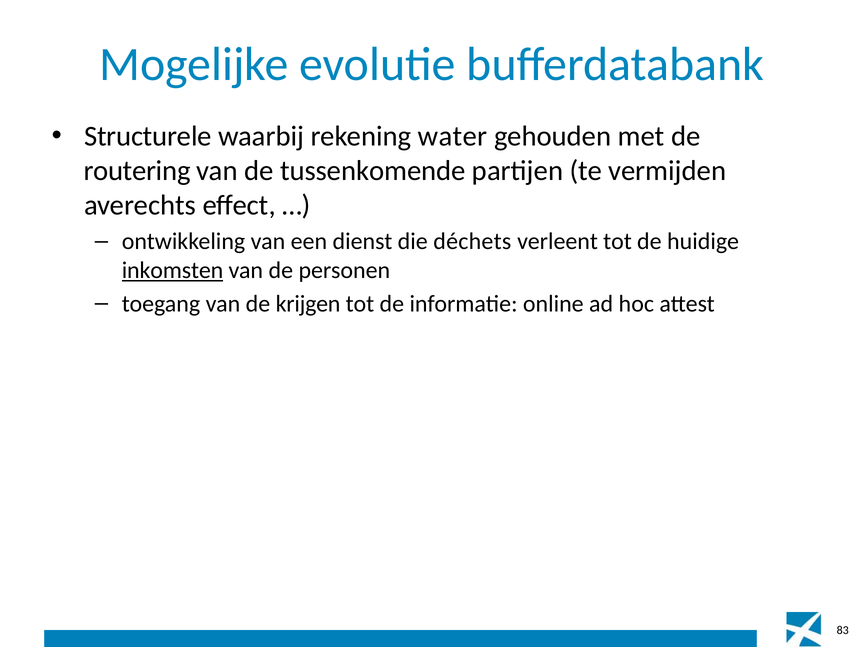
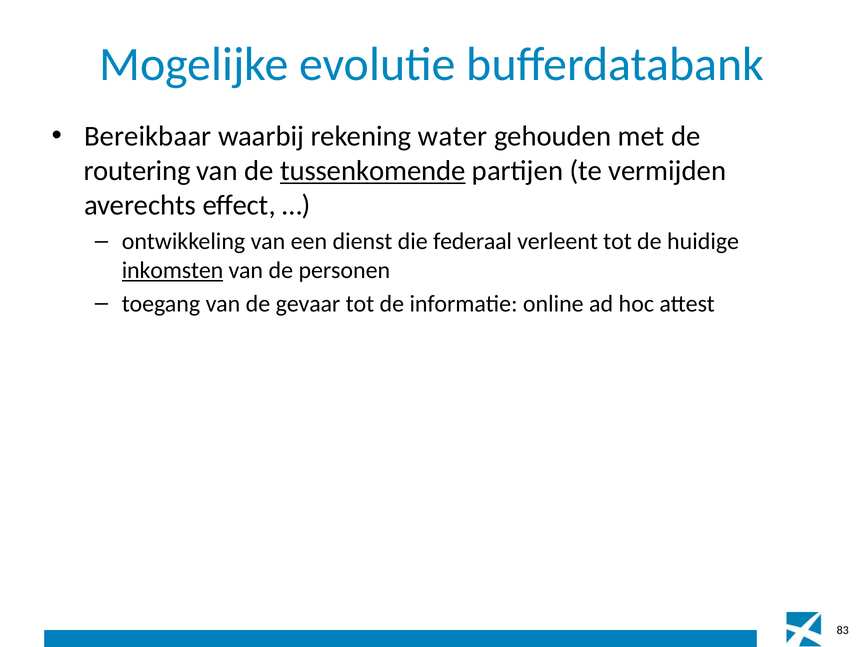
Structurele: Structurele -> Bereikbaar (148, 136)
tussenkomende underline: none -> present (373, 171)
déchets: déchets -> federaal (473, 241)
krijgen: krijgen -> gevaar (308, 304)
